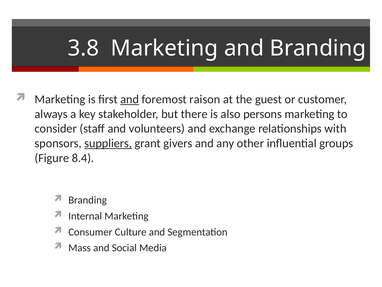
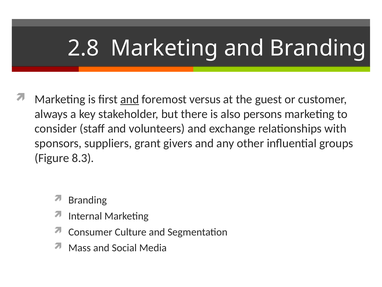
3.8: 3.8 -> 2.8 (83, 48)
raison: raison -> versus (205, 99)
suppliers underline: present -> none (108, 143)
8.4: 8.4 -> 8.3 (83, 158)
